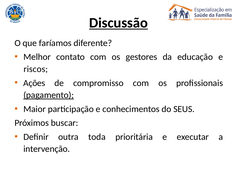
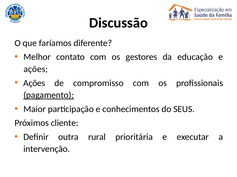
Discussão underline: present -> none (118, 23)
riscos: riscos -> ações (36, 69)
buscar: buscar -> cliente (65, 123)
toda: toda -> rural (97, 137)
